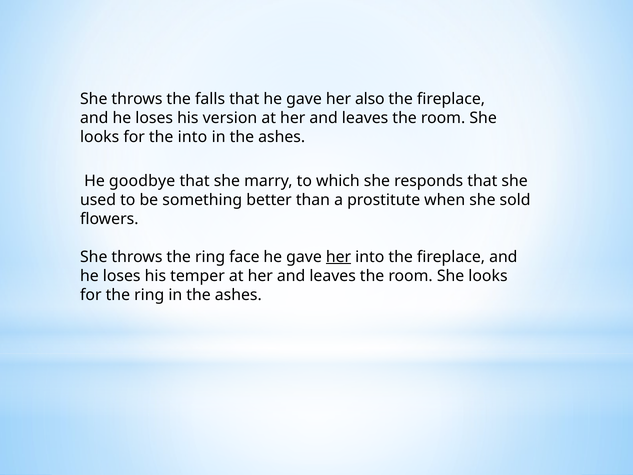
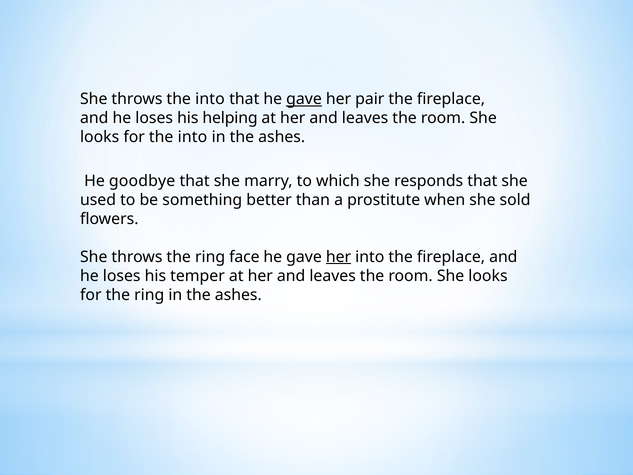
throws the falls: falls -> into (210, 99)
gave underline: none -> present (304, 99)
also: also -> pair (370, 99)
version: version -> helping (230, 118)
